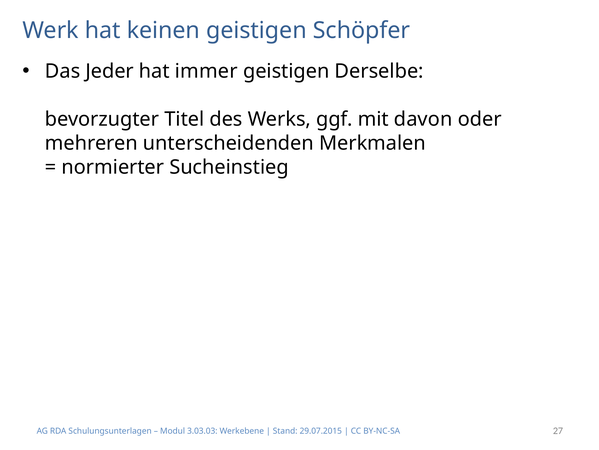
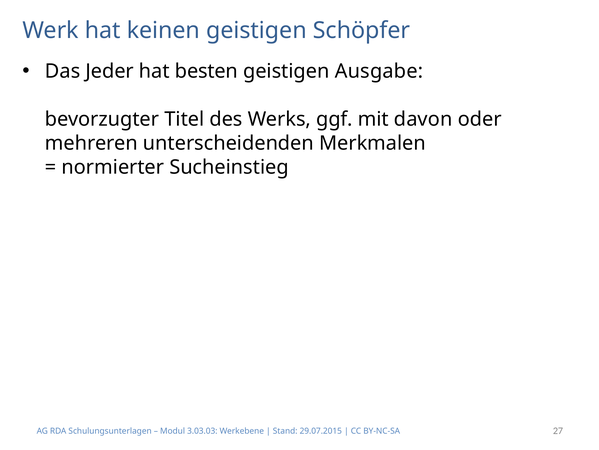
immer: immer -> besten (206, 71)
Derselbe: Derselbe -> Ausgabe (379, 71)
